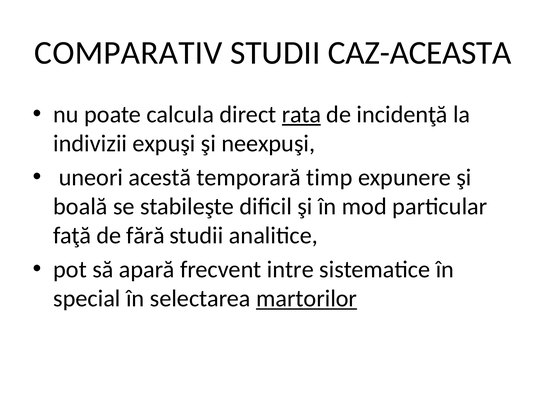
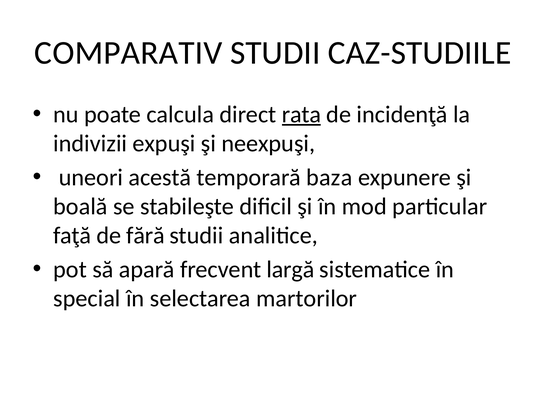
CAZ-ACEASTA: CAZ-ACEASTA -> CAZ-STUDIILE (420, 53)
timp: timp -> baza (329, 178)
intre: intre -> largă (290, 270)
martorilor underline: present -> none (307, 299)
